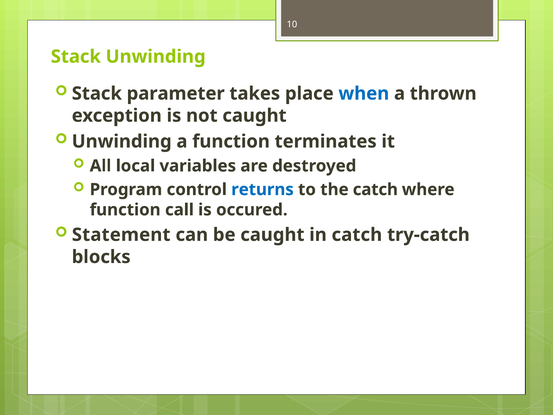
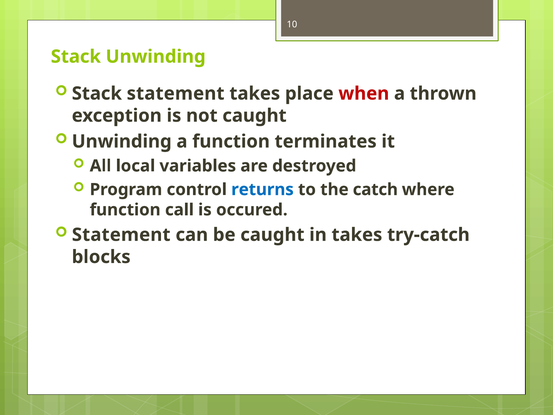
Stack parameter: parameter -> statement (176, 93)
when colour: blue -> red (364, 93)
in catch: catch -> takes (357, 235)
